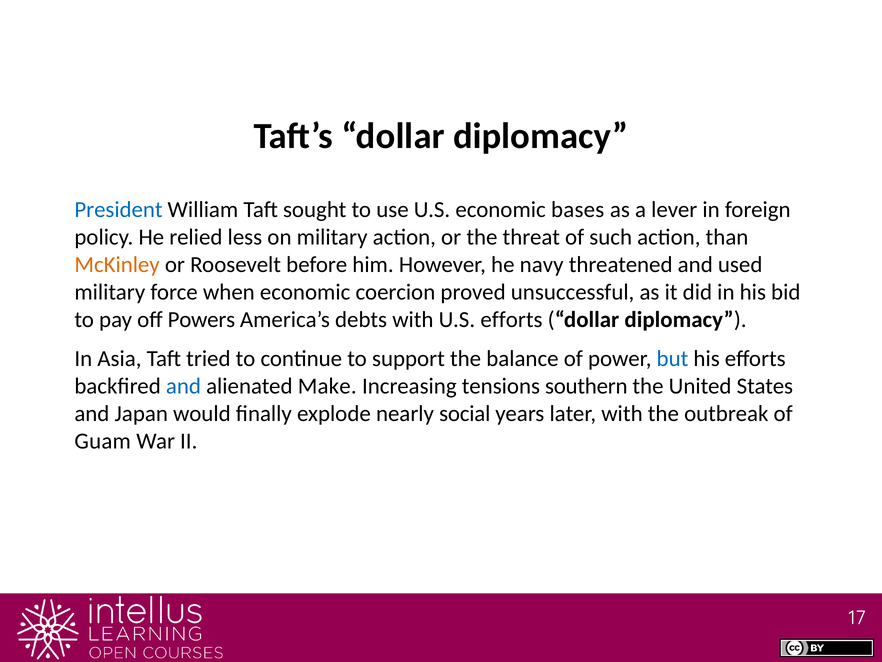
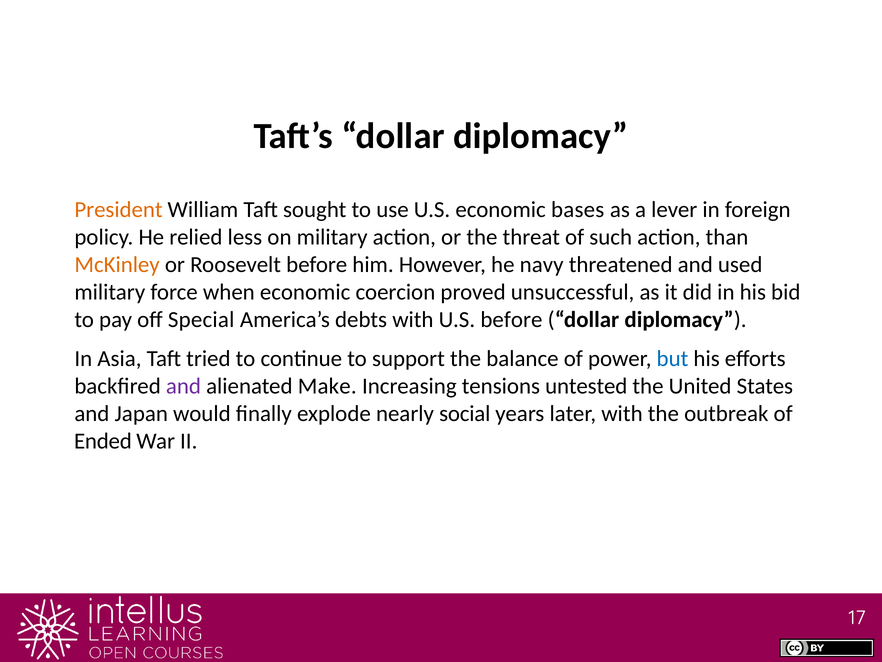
President colour: blue -> orange (118, 209)
Powers: Powers -> Special (201, 320)
U.S efforts: efforts -> before (511, 320)
and colour: blue -> purple (183, 386)
southern: southern -> untested (586, 386)
Guam: Guam -> Ended (103, 441)
